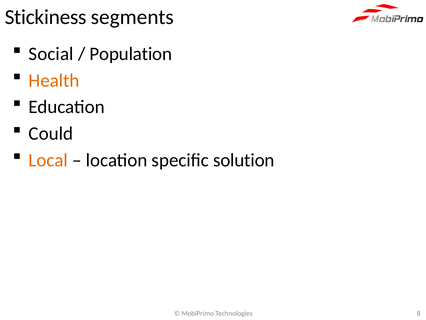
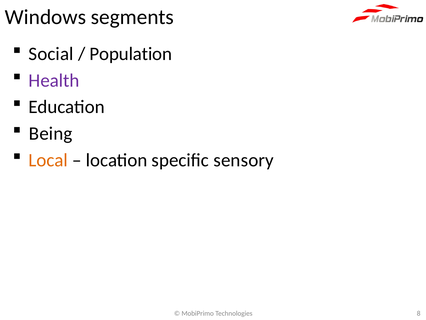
Stickiness: Stickiness -> Windows (46, 17)
Health colour: orange -> purple (54, 80)
Could: Could -> Being (51, 133)
solution: solution -> sensory (244, 160)
